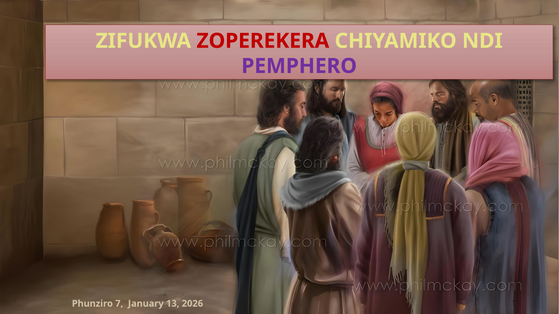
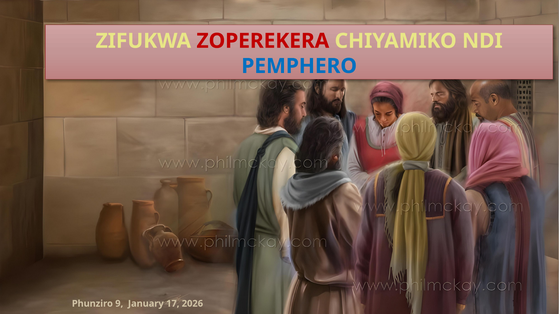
PEMPHERO colour: purple -> blue (299, 66)
7: 7 -> 9 (119, 304)
13: 13 -> 17 (173, 304)
